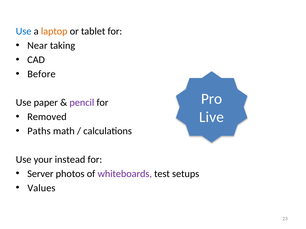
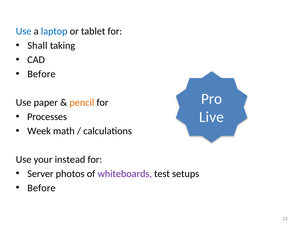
laptop colour: orange -> blue (54, 31)
Near: Near -> Shall (37, 46)
pencil colour: purple -> orange (82, 103)
Removed: Removed -> Processes (47, 117)
Paths: Paths -> Week (39, 131)
Values: Values -> Before (41, 188)
